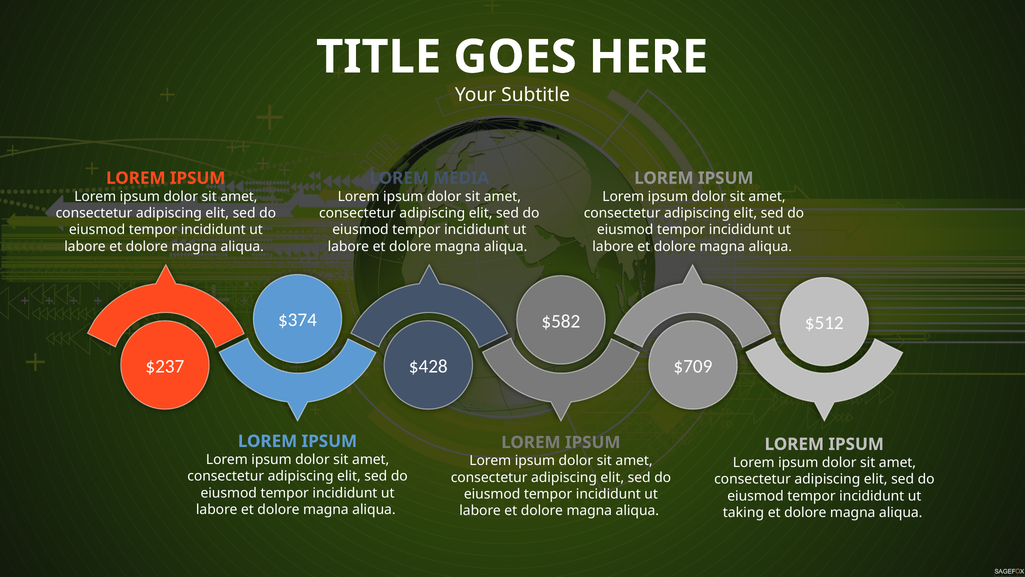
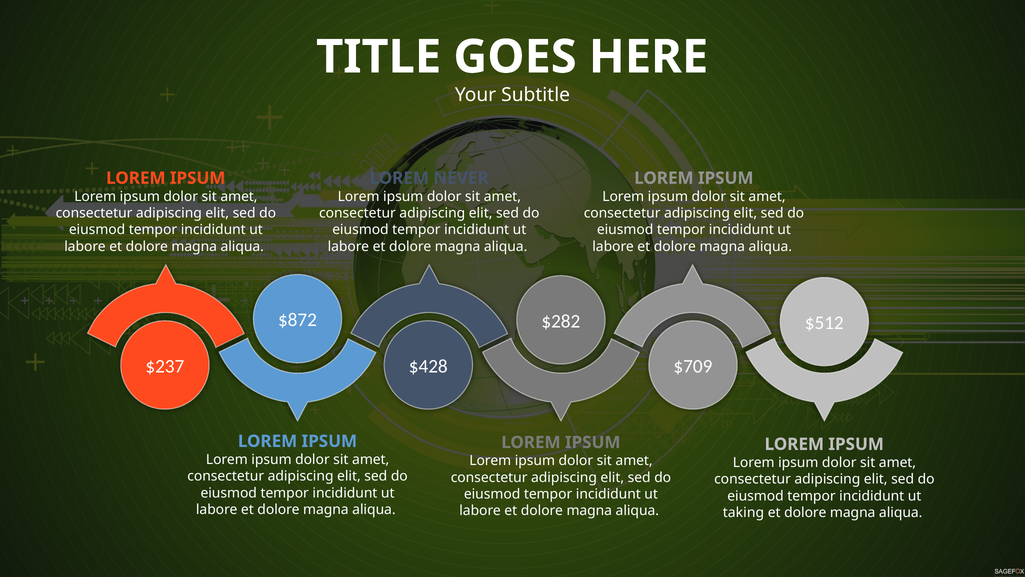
MEDIA: MEDIA -> NEVER (461, 178)
$374: $374 -> $872 (297, 320)
$582: $582 -> $282 (561, 321)
